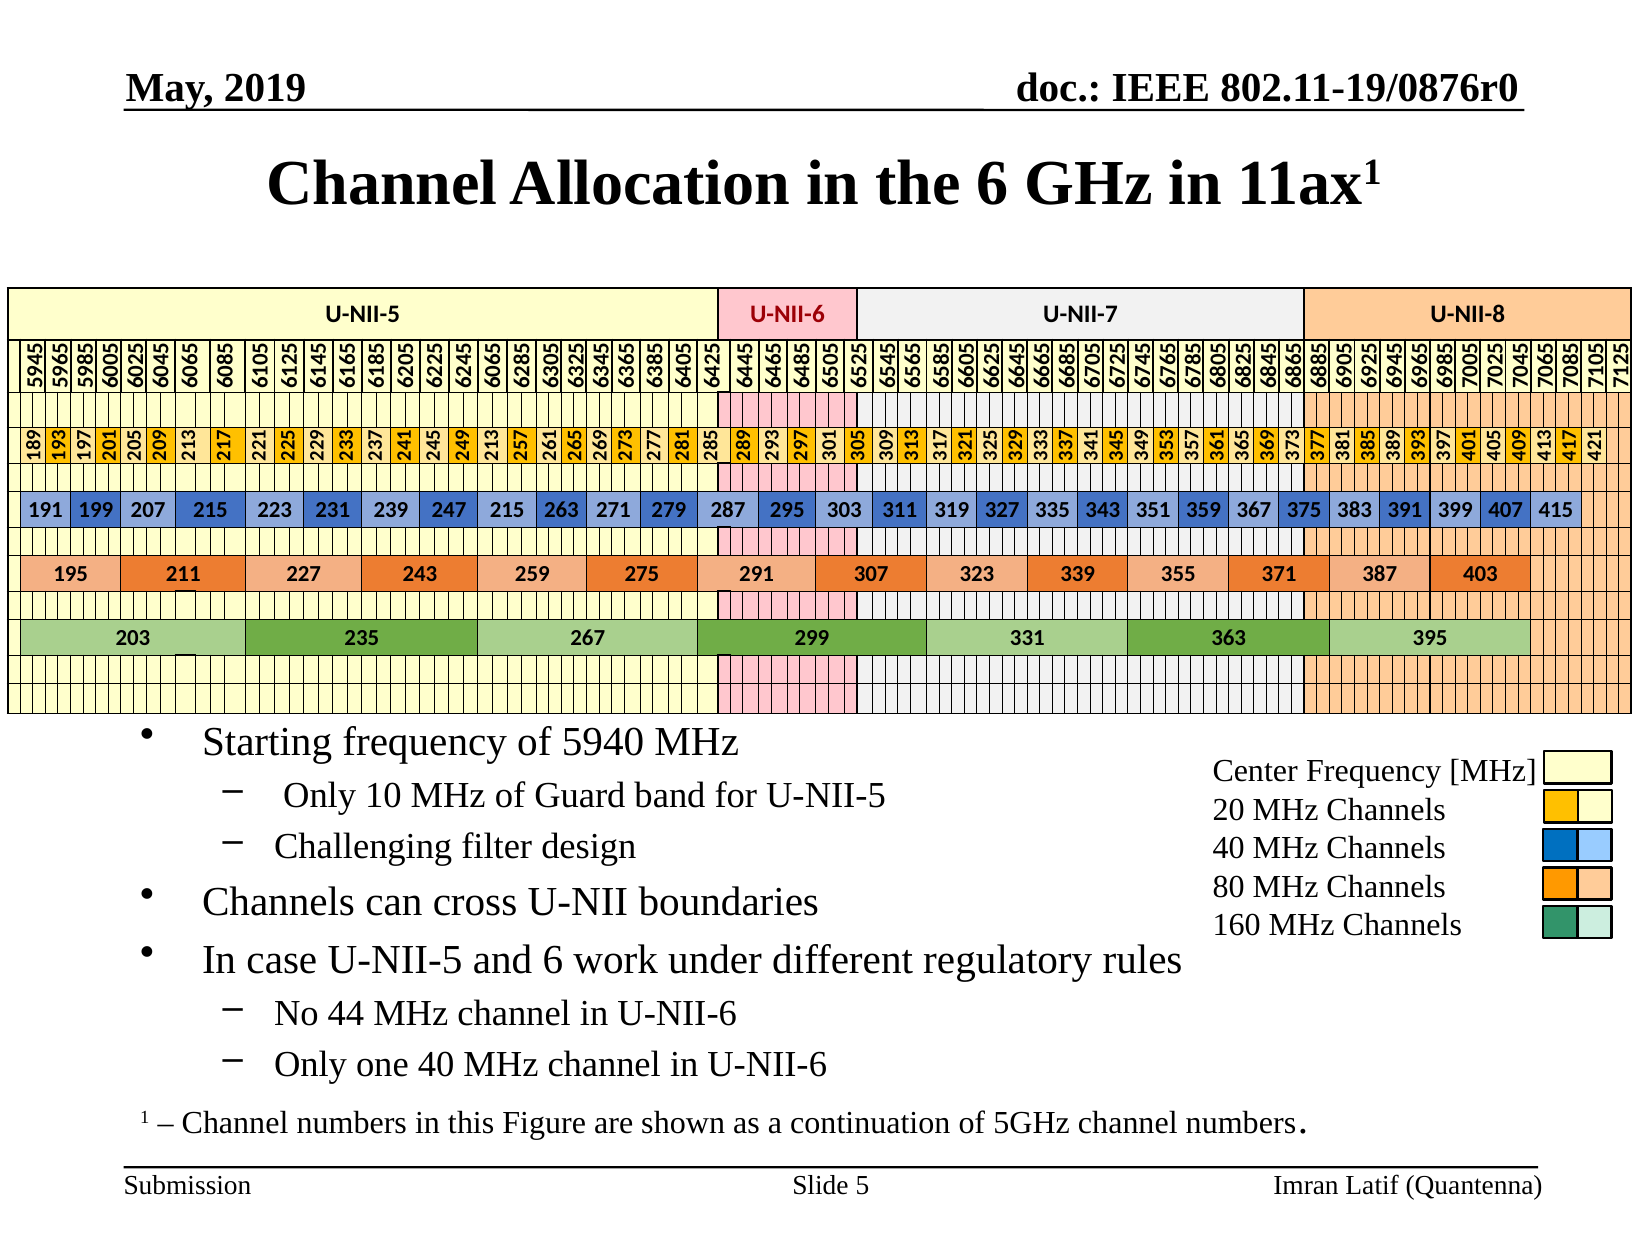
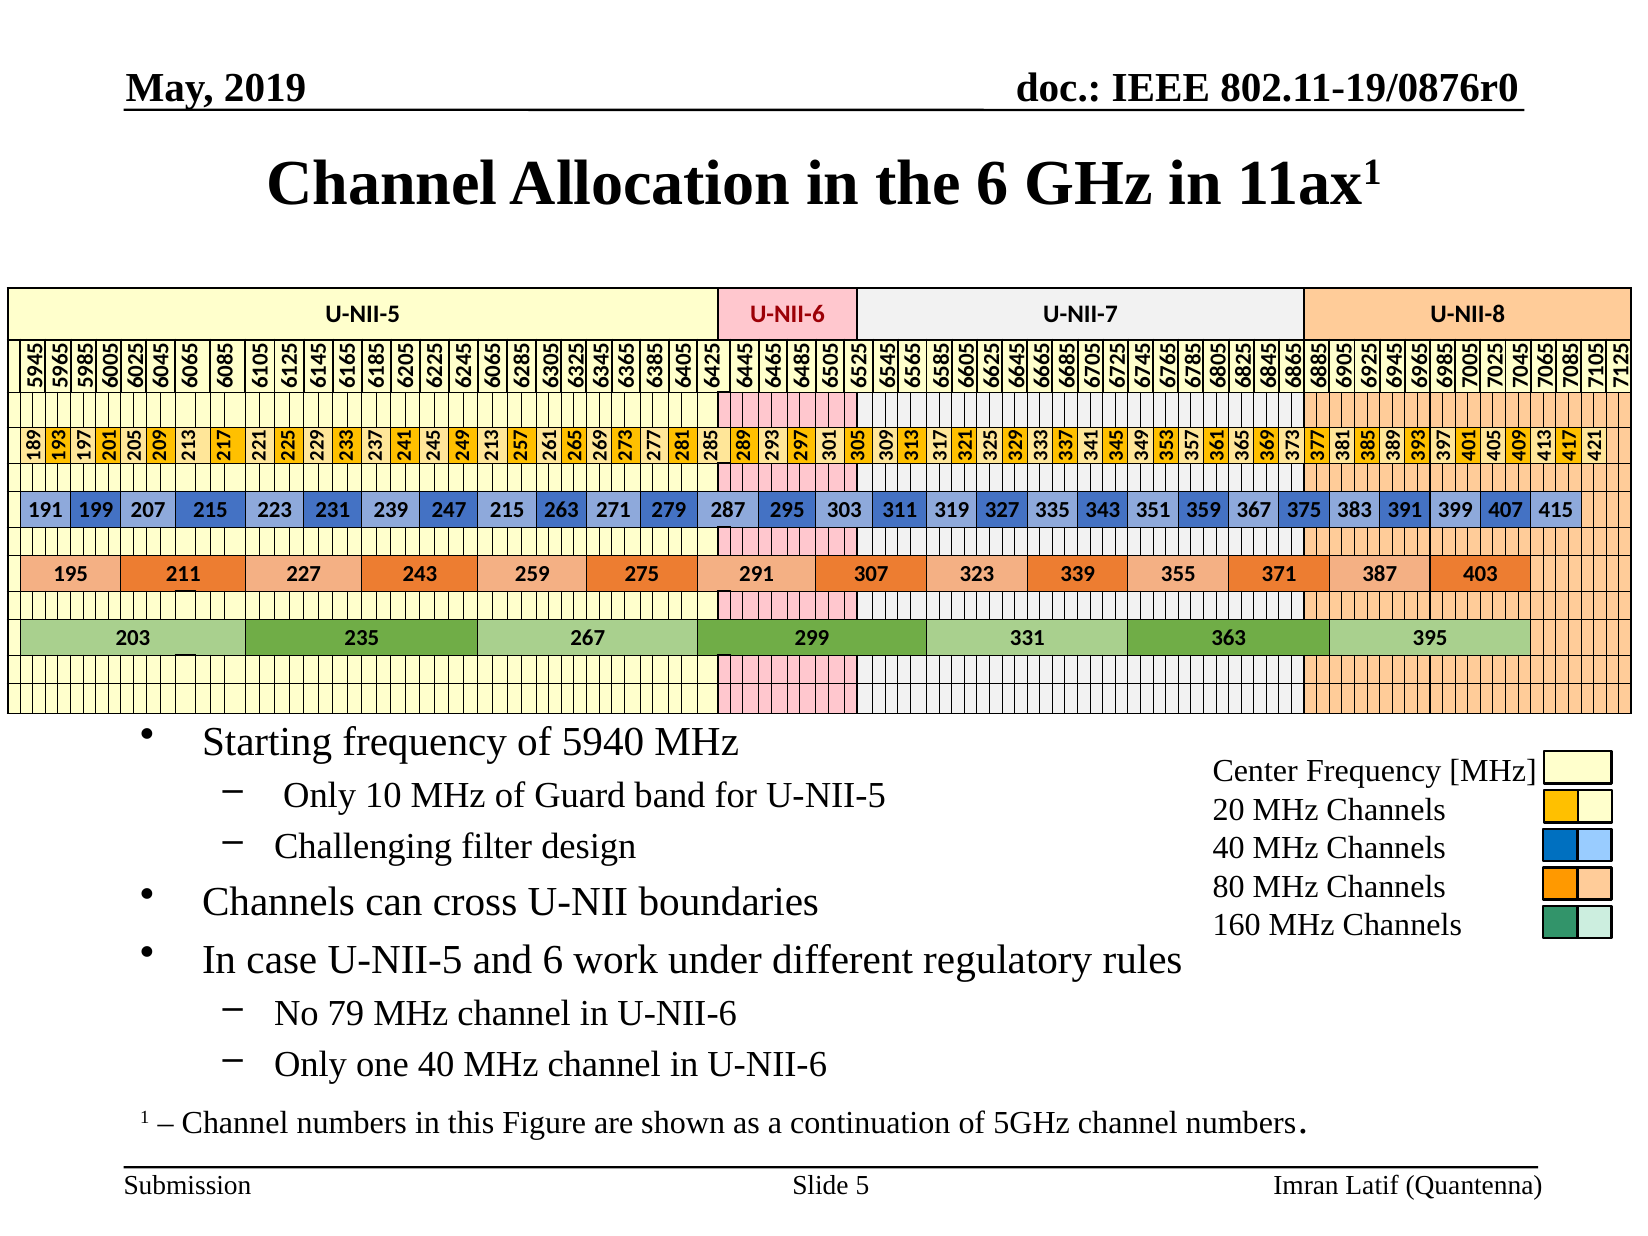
44: 44 -> 79 (346, 1013)
